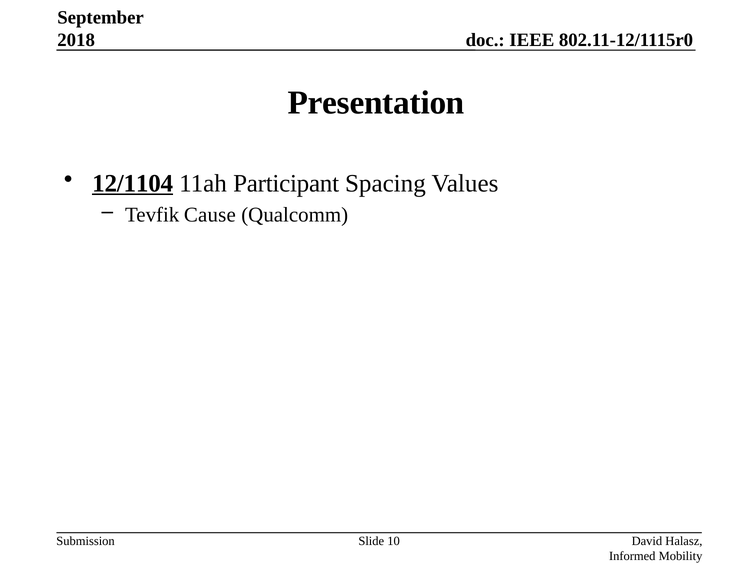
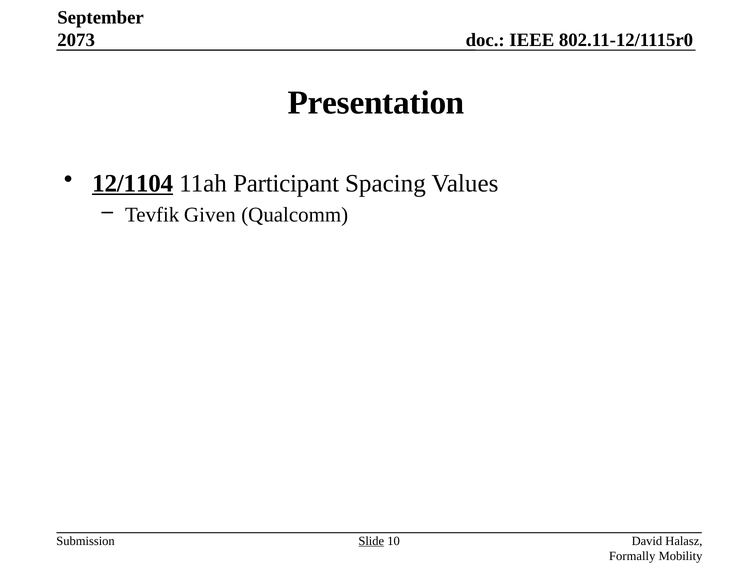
2018: 2018 -> 2073 (76, 40)
Cause: Cause -> Given (210, 215)
Slide underline: none -> present (371, 541)
Informed: Informed -> Formally (632, 556)
